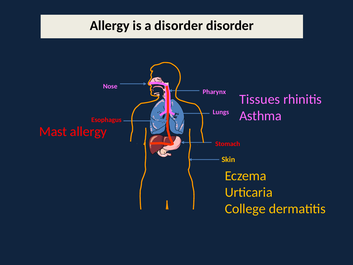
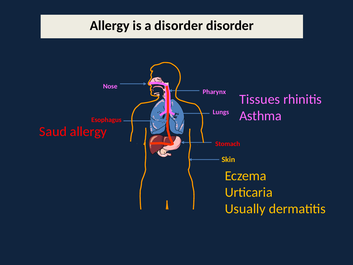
Mast: Mast -> Saud (53, 132)
College: College -> Usually (245, 209)
